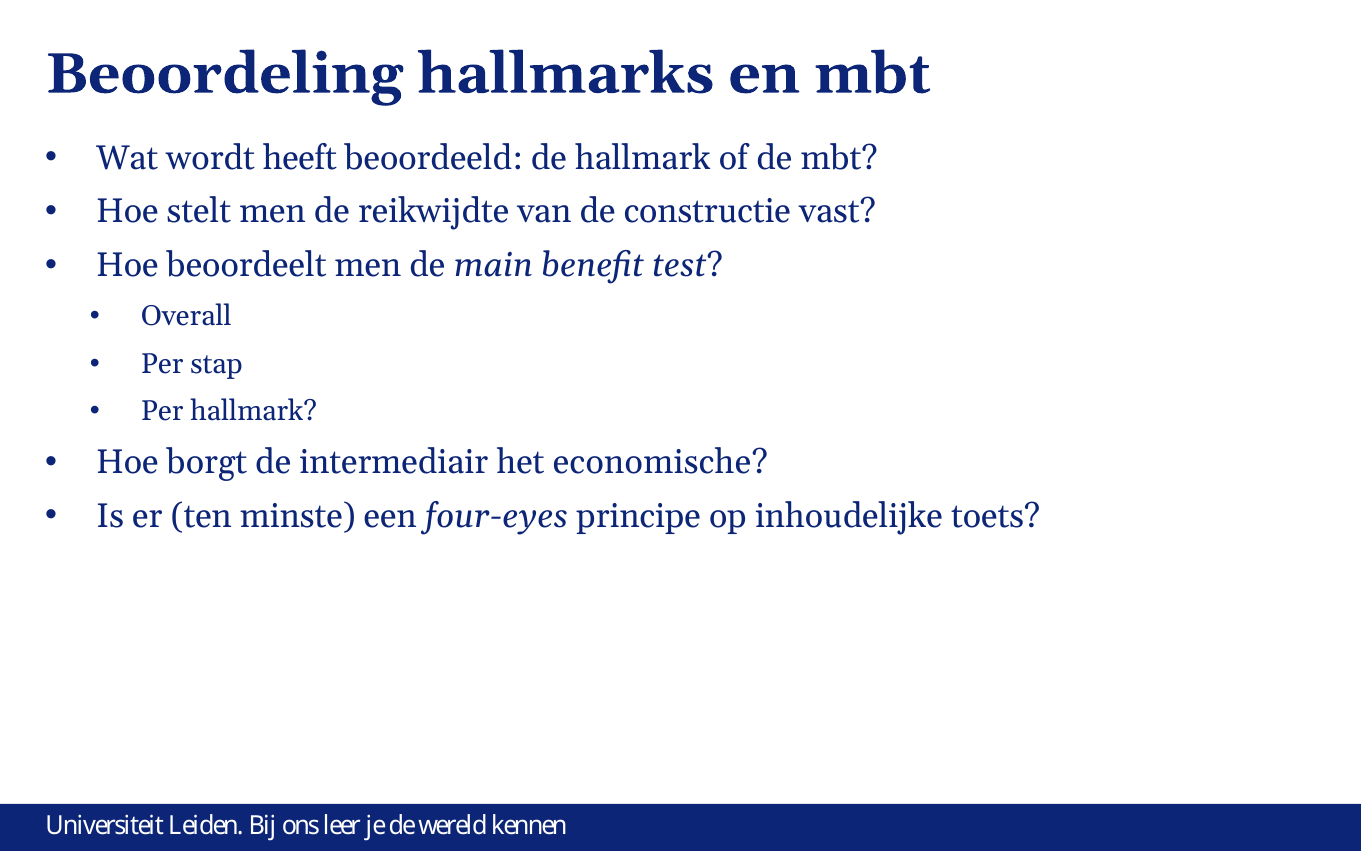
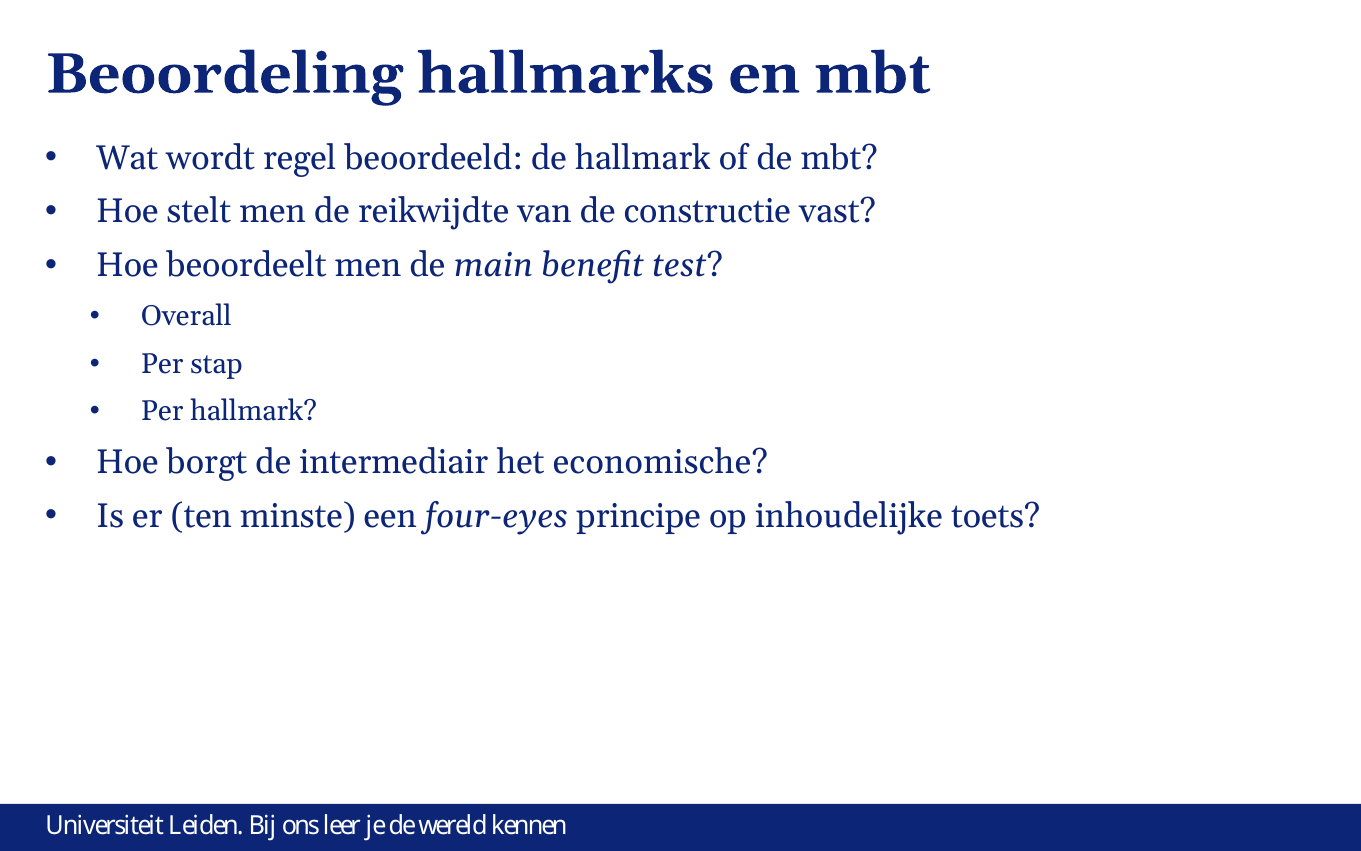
heeft: heeft -> regel (300, 158)
